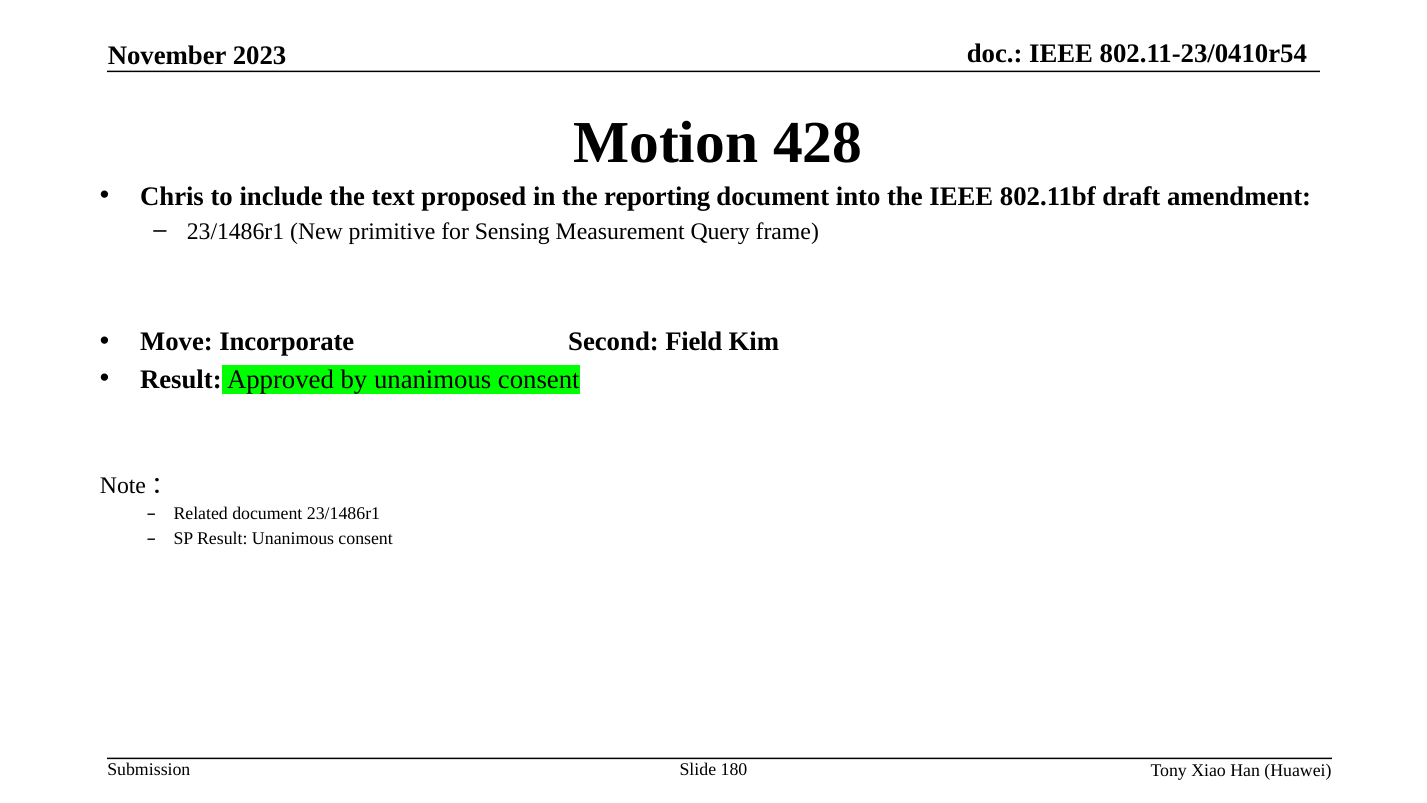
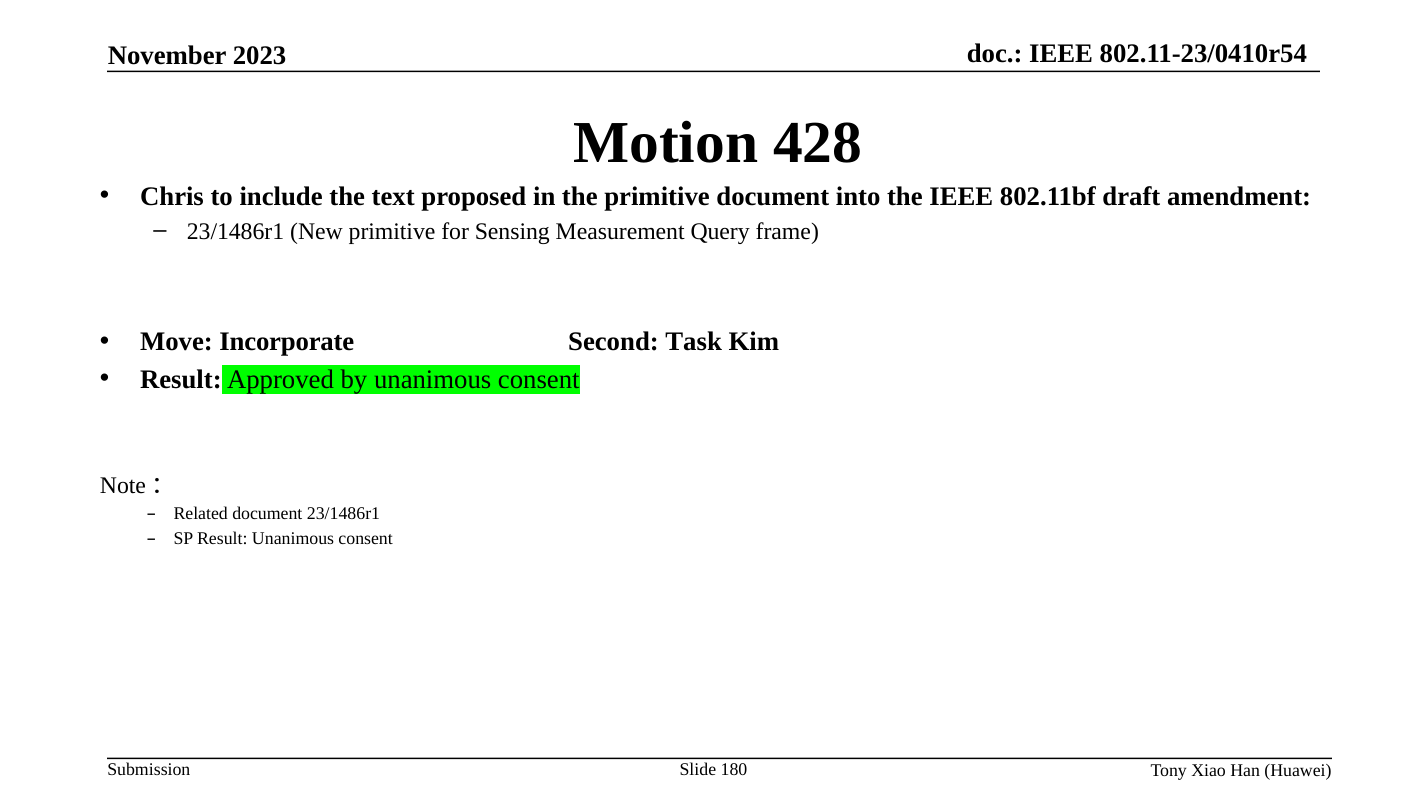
the reporting: reporting -> primitive (657, 196)
Field: Field -> Task (694, 342)
